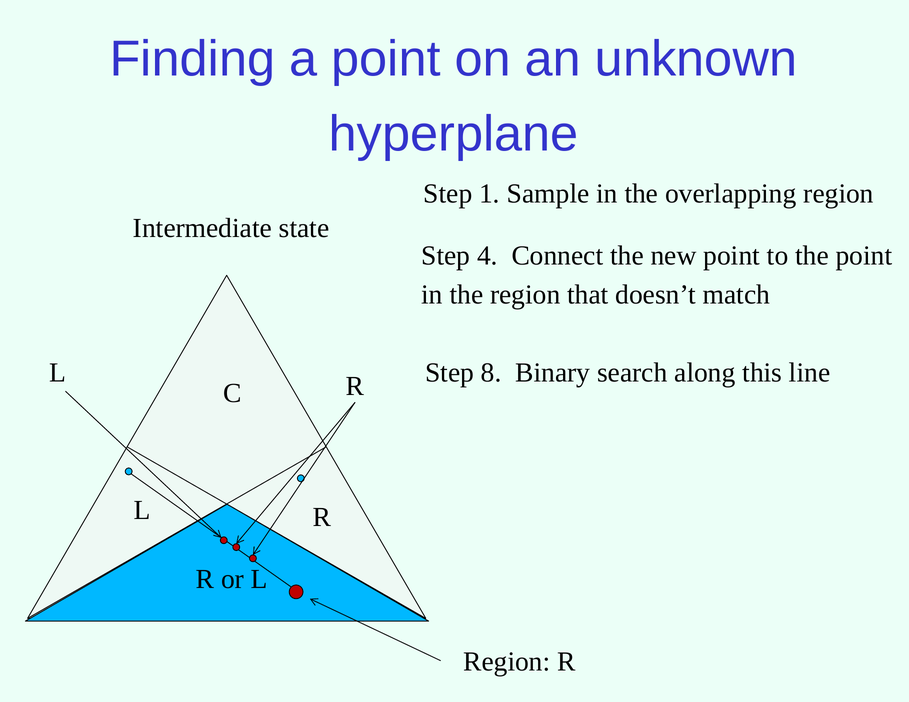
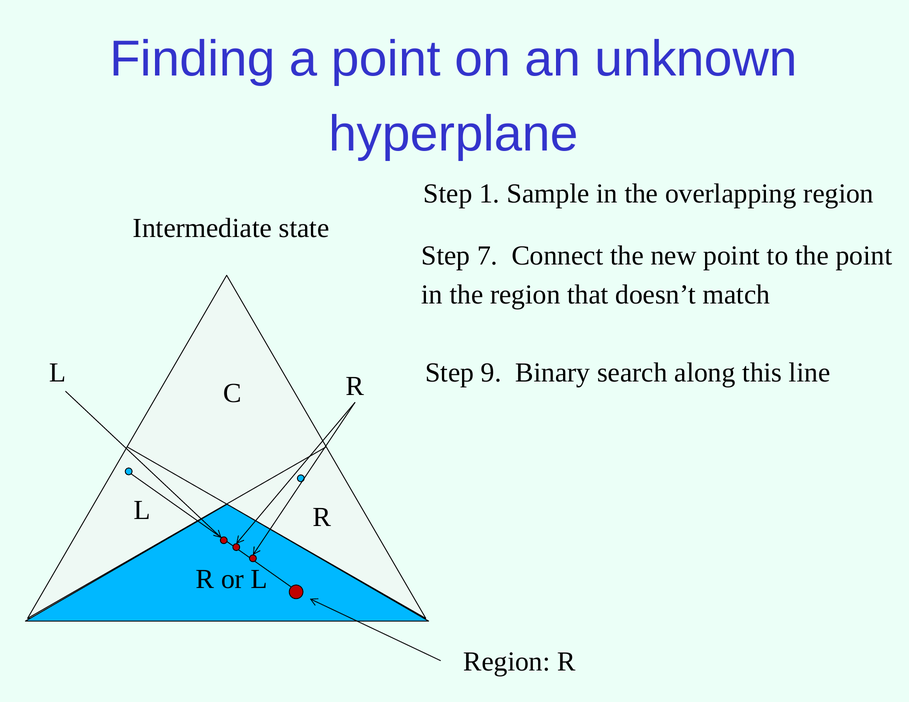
4: 4 -> 7 (487, 256)
8: 8 -> 9 (491, 373)
